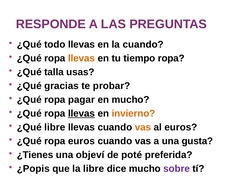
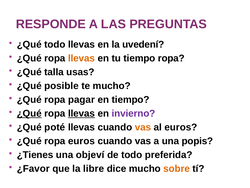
la cuando: cuando -> uvedení (143, 44)
gracias: gracias -> posible (62, 86)
te probar: probar -> mucho (112, 86)
en mucho: mucho -> tiempo (131, 99)
¿Qué underline: none -> present (29, 113)
invierno colour: orange -> purple (134, 113)
¿Qué libre: libre -> poté (55, 127)
gusta: gusta -> popis (197, 141)
de poté: poté -> todo (132, 154)
¿Popis: ¿Popis -> ¿Favor (33, 168)
sobre colour: purple -> orange (177, 168)
